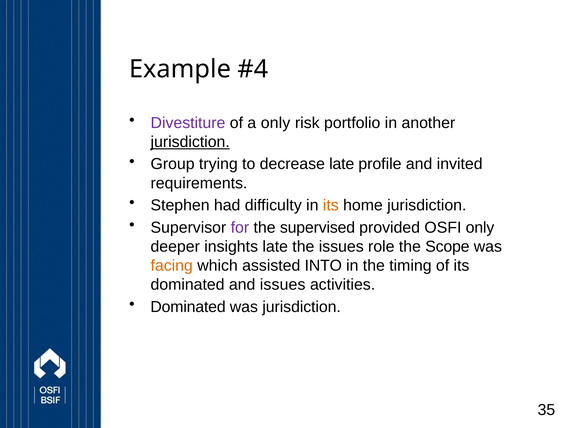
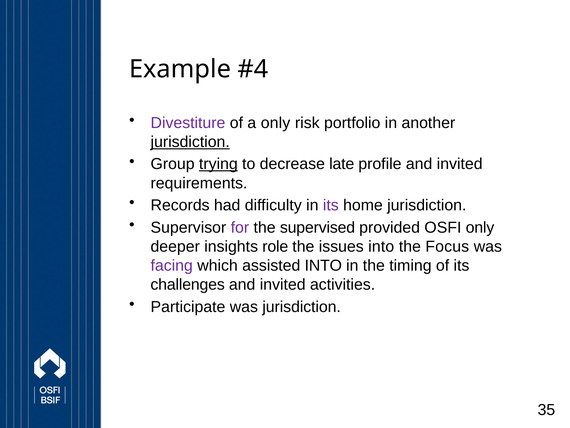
trying underline: none -> present (218, 164)
Stephen: Stephen -> Records (180, 205)
its colour: orange -> purple (331, 205)
insights late: late -> role (275, 246)
issues role: role -> into (381, 246)
Scope: Scope -> Focus (447, 246)
facing colour: orange -> purple (172, 265)
dominated: dominated -> challenges (188, 284)
issues: issues -> invited (283, 284)
Dominated: Dominated -> Participate (188, 306)
